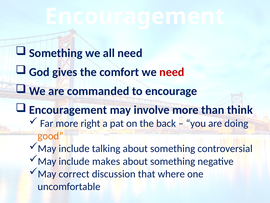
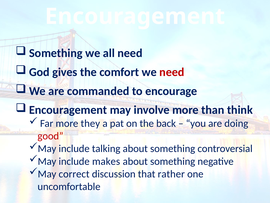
right: right -> they (90, 123)
good colour: orange -> red (50, 136)
where: where -> rather (171, 174)
